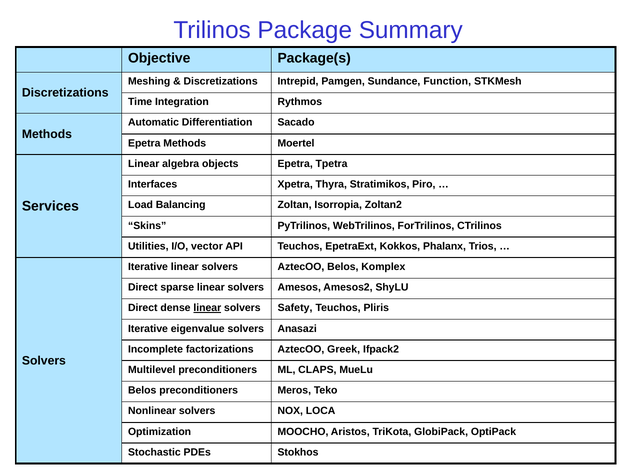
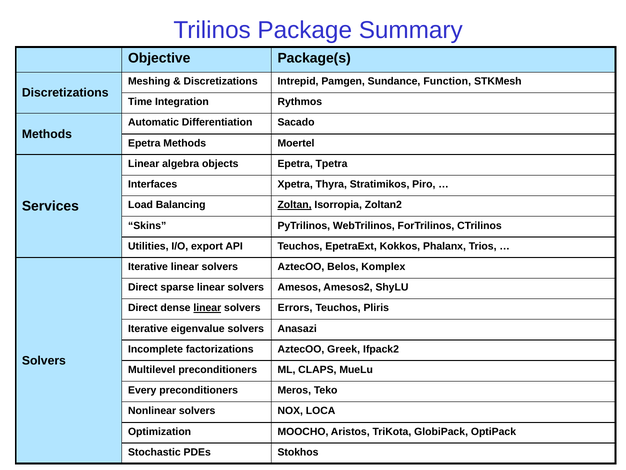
Zoltan underline: none -> present (295, 205)
vector: vector -> export (207, 246)
Safety: Safety -> Errors (295, 308)
Belos: Belos -> Every (142, 390)
